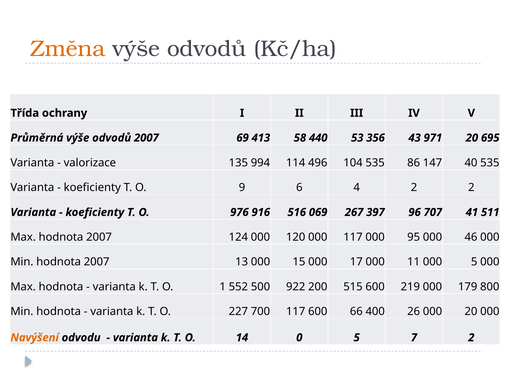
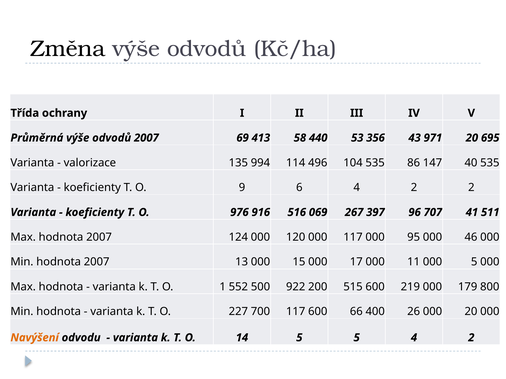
Změna colour: orange -> black (68, 49)
14 0: 0 -> 5 (299, 338)
5 7: 7 -> 4 (414, 338)
